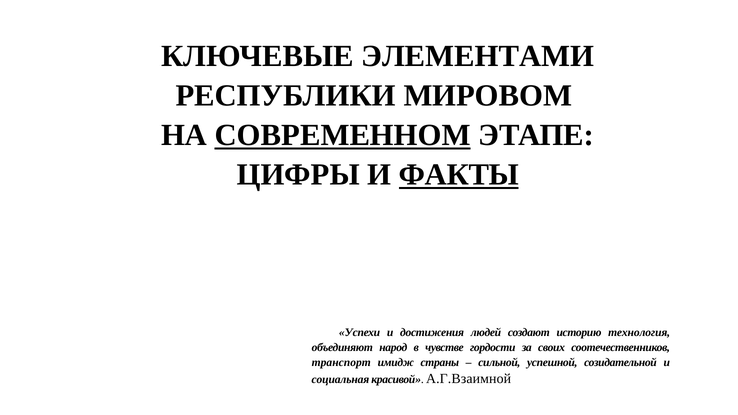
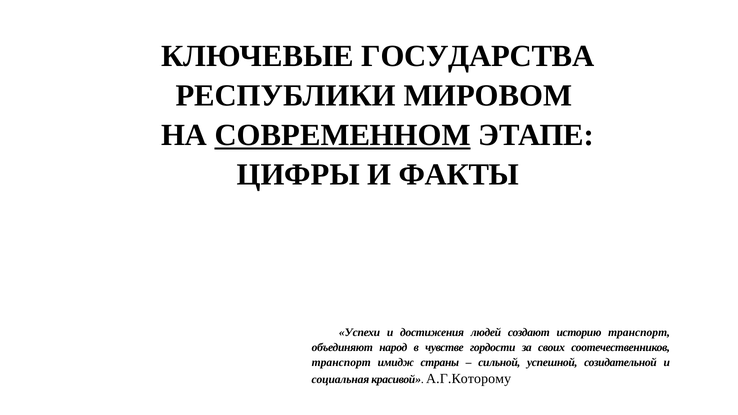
ЭЛЕМЕНТАМИ: ЭЛЕМЕНТАМИ -> ГОСУДАРСТВА (478, 56)
ФАКТЫ underline: present -> none (459, 175)
историю технология: технология -> транспорт (639, 333)
А.Г.Взаимной: А.Г.Взаимной -> А.Г.Которому (469, 379)
